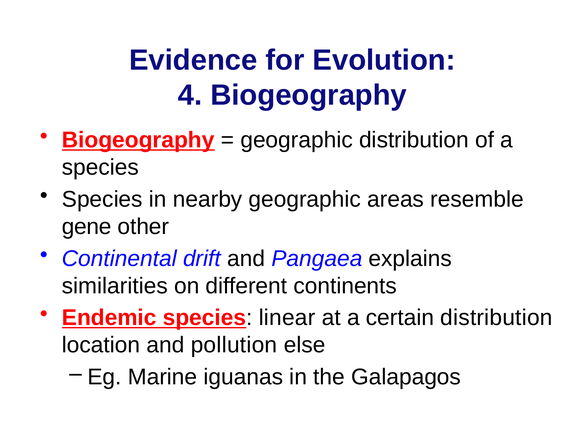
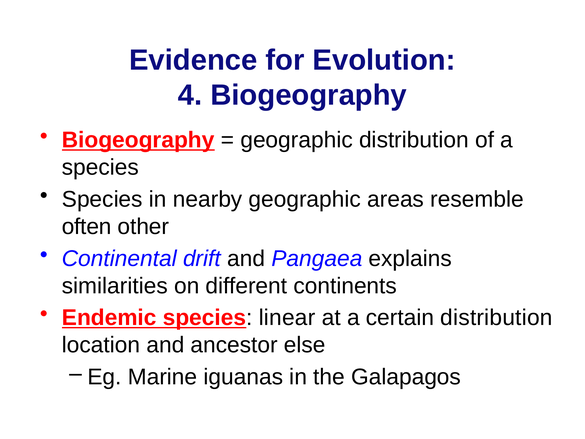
gene: gene -> often (87, 227)
pollution: pollution -> ancestor (234, 345)
